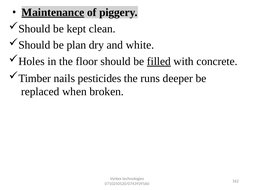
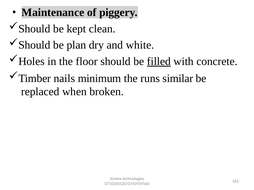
Maintenance underline: present -> none (53, 12)
pesticides: pesticides -> minimum (99, 79)
deeper: deeper -> similar (178, 79)
